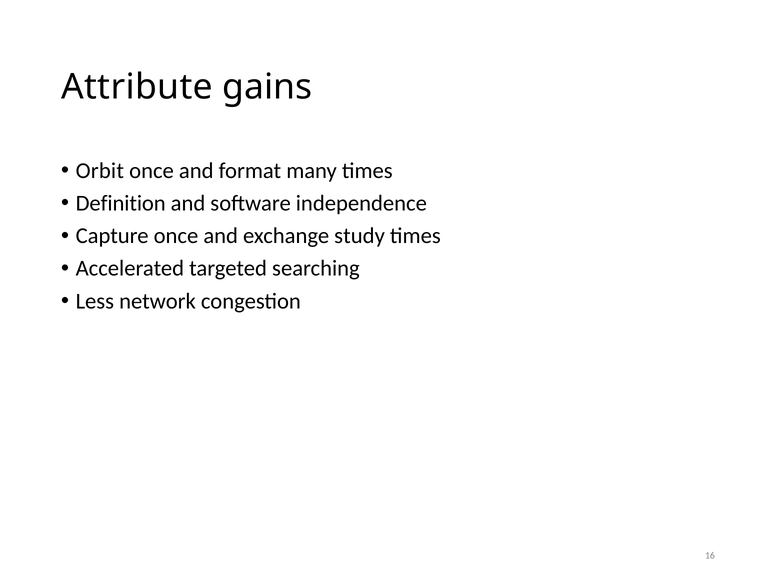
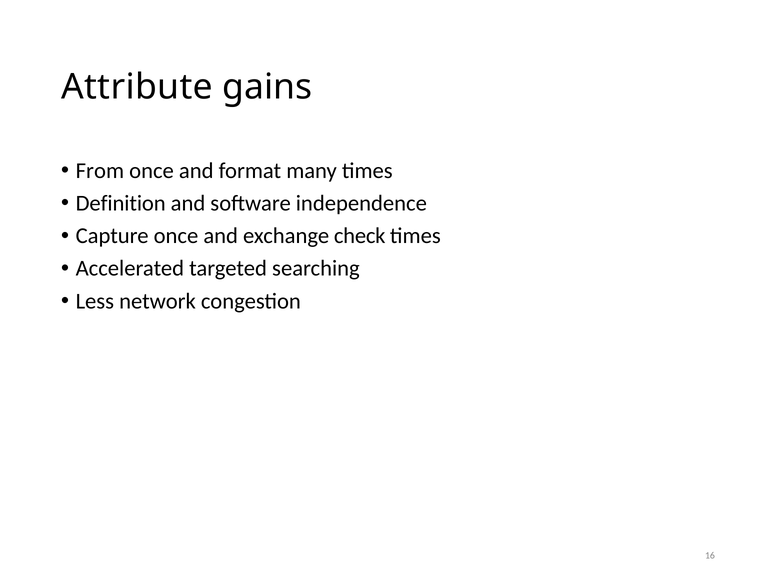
Orbit: Orbit -> From (100, 171)
study: study -> check (360, 236)
